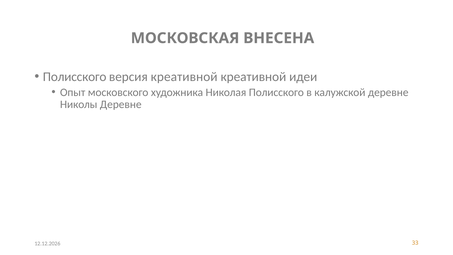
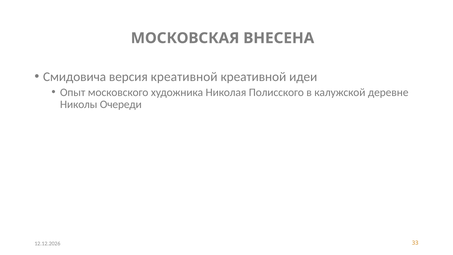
Полисского: Полисского -> Смидовича (75, 77)
Николы Деревне: Деревне -> Очереди (121, 104)
